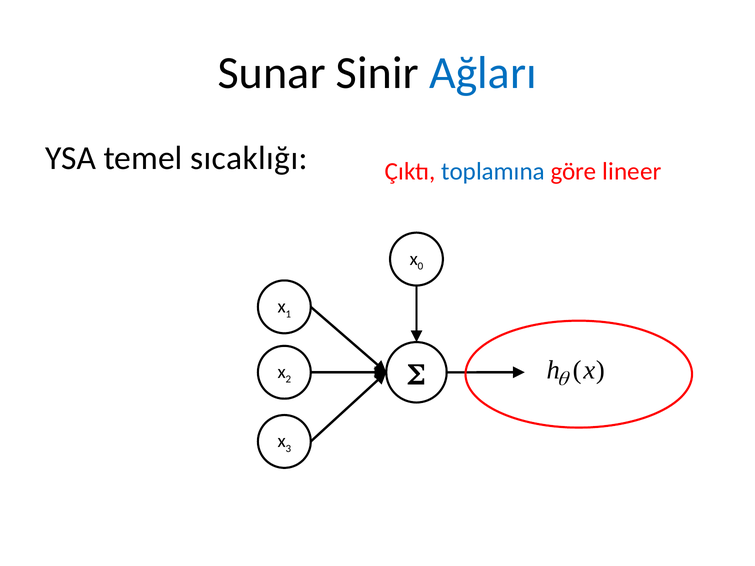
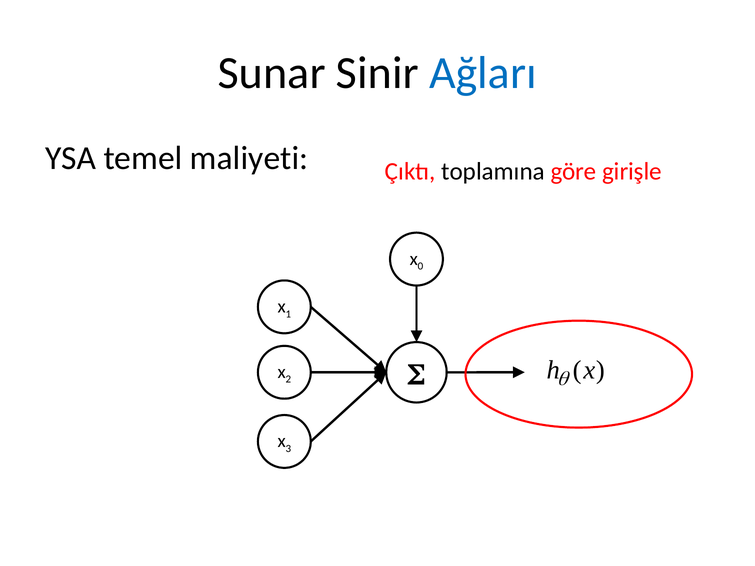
sıcaklığı: sıcaklığı -> maliyeti (249, 158)
toplamına colour: blue -> black (493, 172)
lineer: lineer -> girişle (632, 172)
